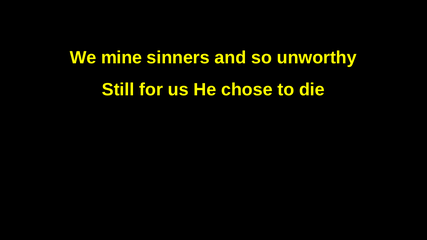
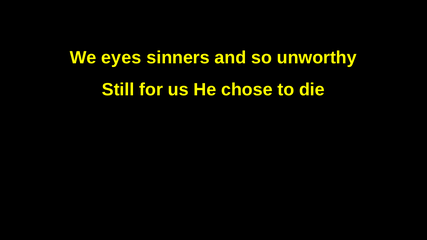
mine: mine -> eyes (121, 58)
